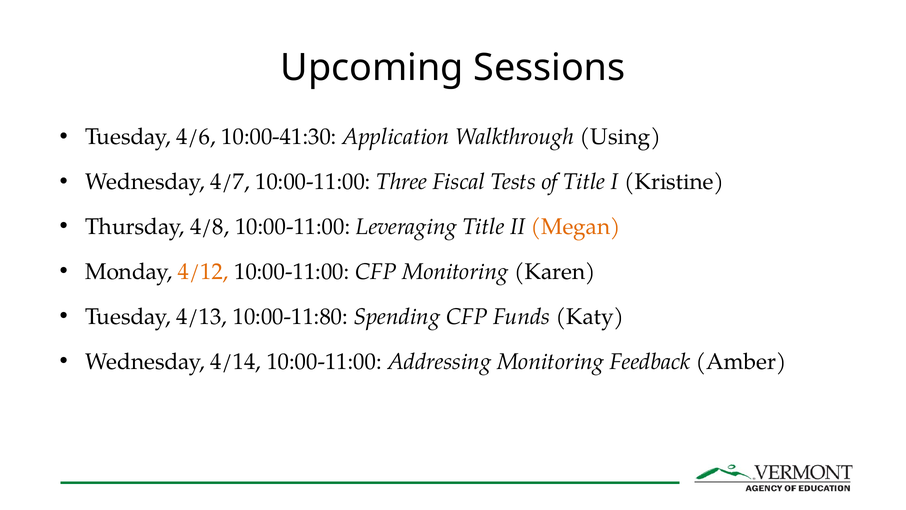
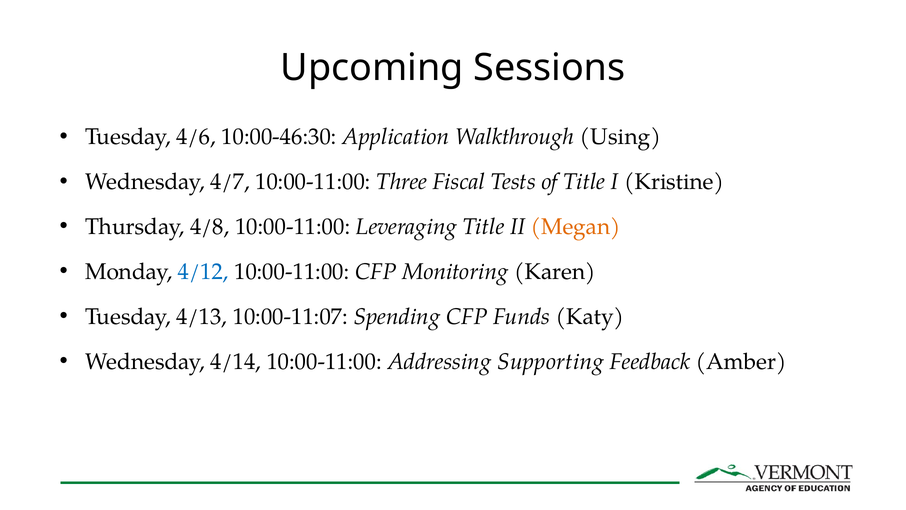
10:00-41:30: 10:00-41:30 -> 10:00-46:30 (279, 137)
4/12 colour: orange -> blue (203, 272)
10:00-11:80: 10:00-11:80 -> 10:00-11:07 (290, 316)
Addressing Monitoring: Monitoring -> Supporting (551, 361)
